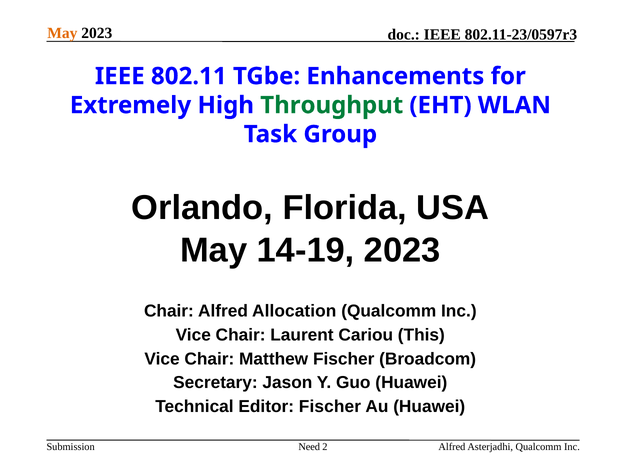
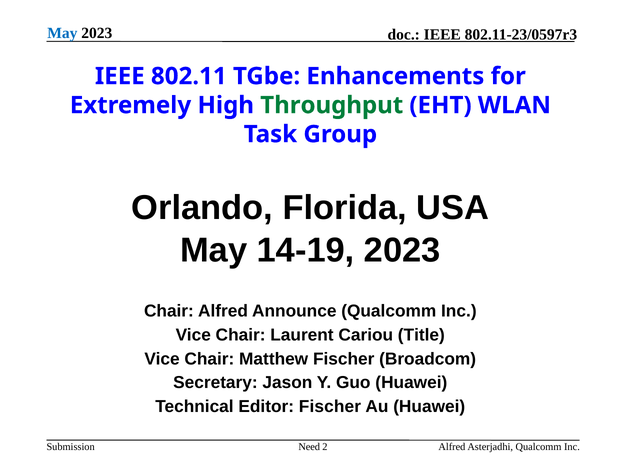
May colour: orange -> blue (62, 33)
Allocation: Allocation -> Announce (294, 311)
This: This -> Title (421, 335)
